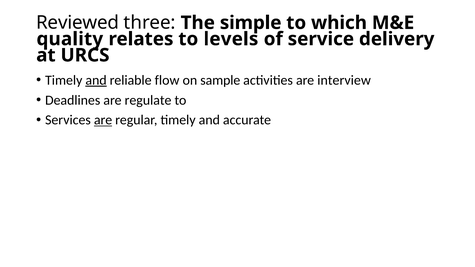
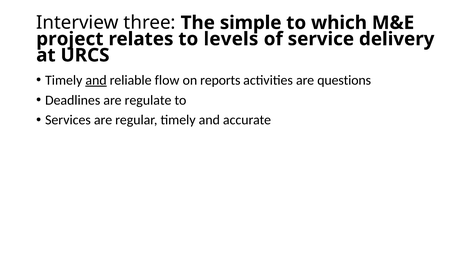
Reviewed: Reviewed -> Interview (77, 23)
quality: quality -> project (70, 39)
sample: sample -> reports (220, 80)
interview: interview -> questions (344, 80)
are underline: present -> none (103, 120)
